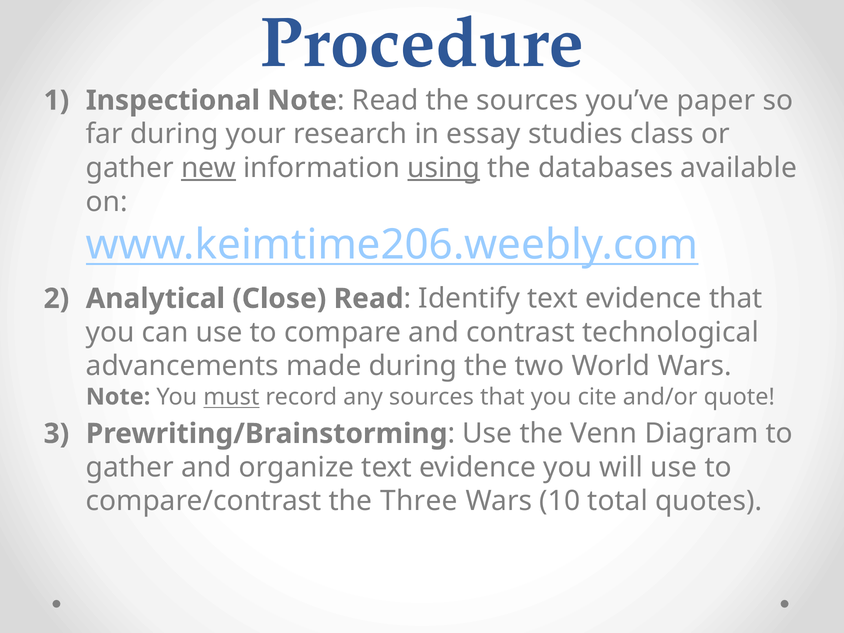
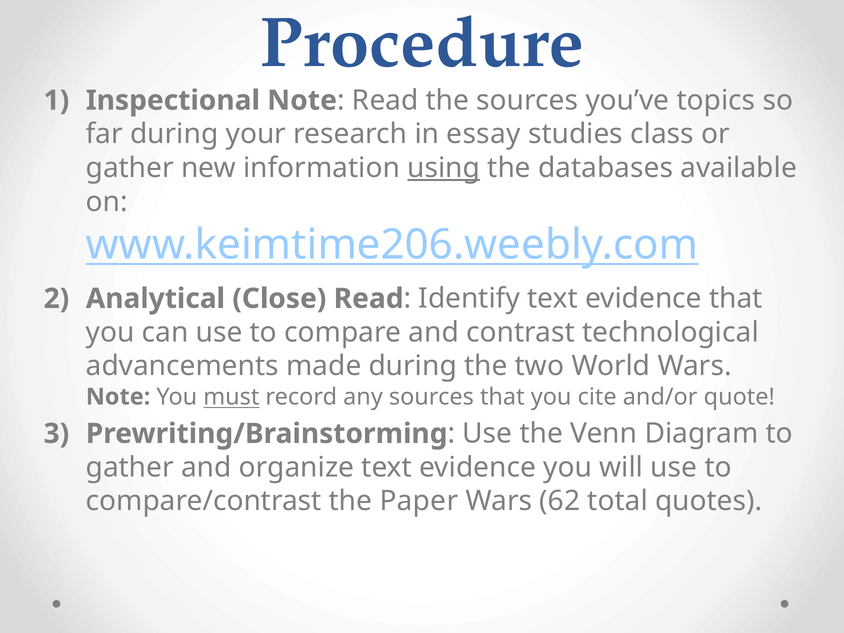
paper: paper -> topics (716, 100)
new underline: present -> none (209, 168)
Three: Three -> Paper (419, 501)
10: 10 -> 62 (560, 501)
